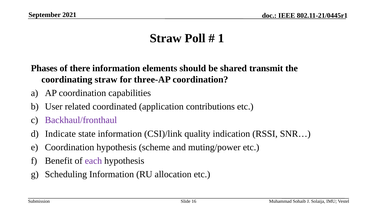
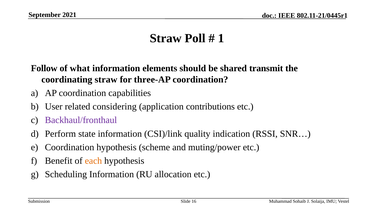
Phases: Phases -> Follow (44, 68)
there: there -> what (80, 68)
coordinated: coordinated -> considering (115, 107)
Indicate: Indicate -> Perform (60, 134)
each colour: purple -> orange (93, 161)
